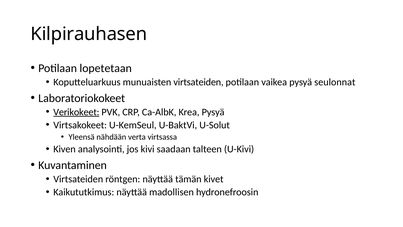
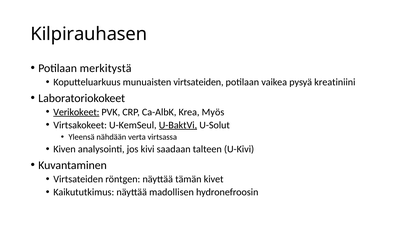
lopetetaan: lopetetaan -> merkitystä (106, 68)
seulonnat: seulonnat -> kreatiniini (335, 82)
Krea Pysyä: Pysyä -> Myös (213, 112)
U-BaktVi underline: none -> present (178, 125)
